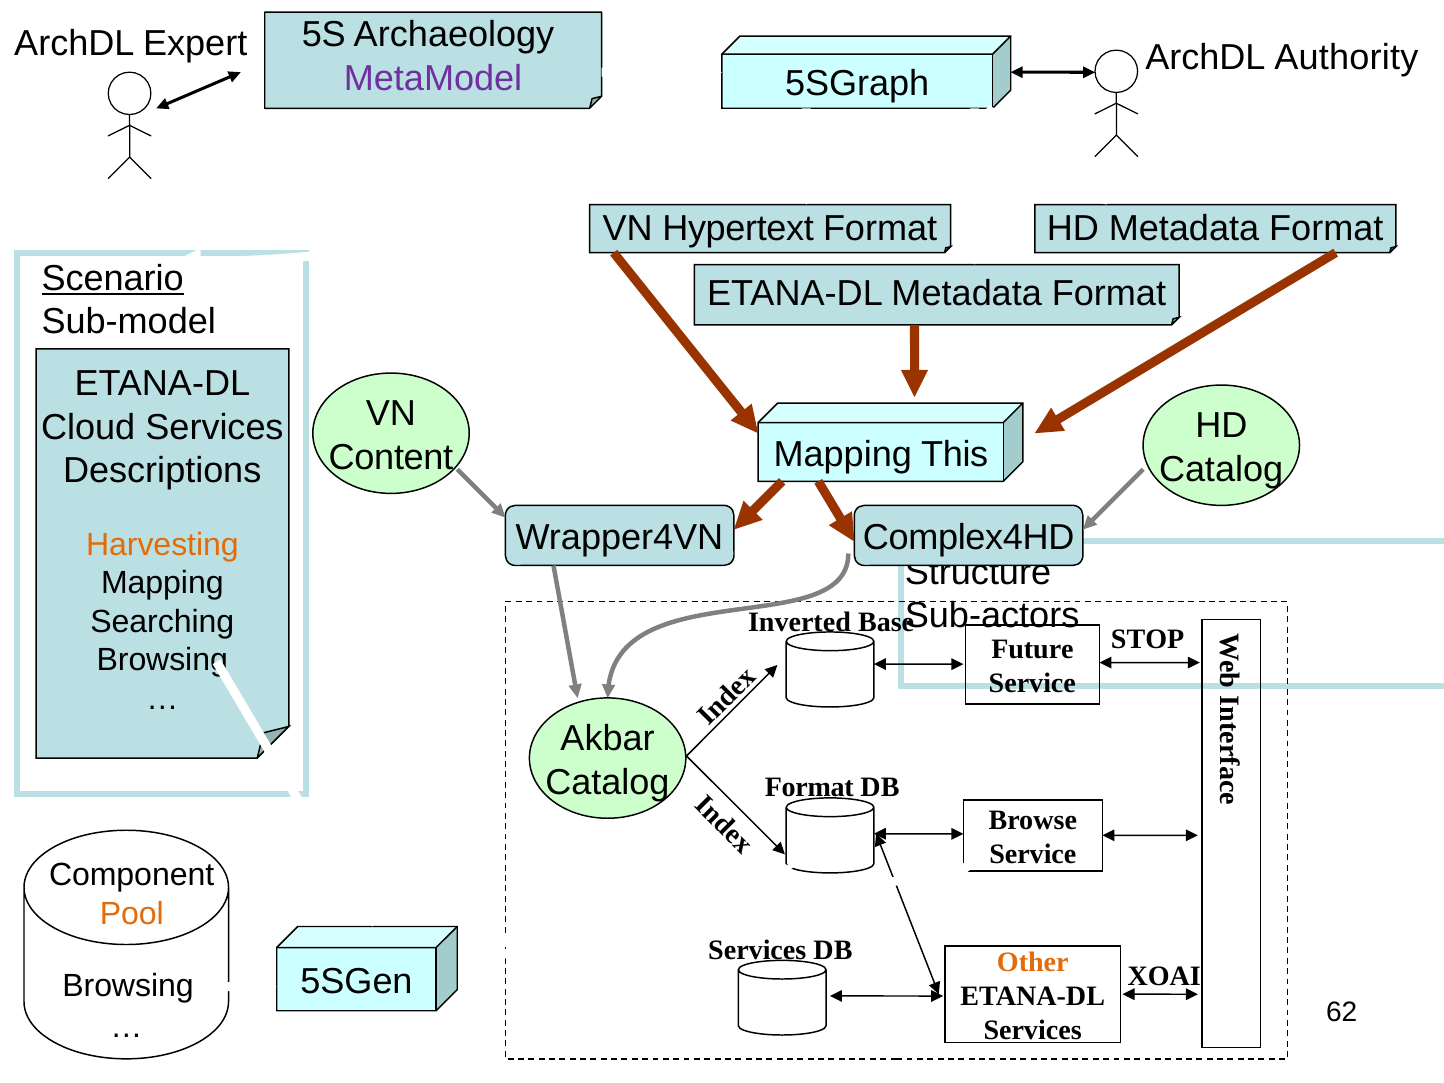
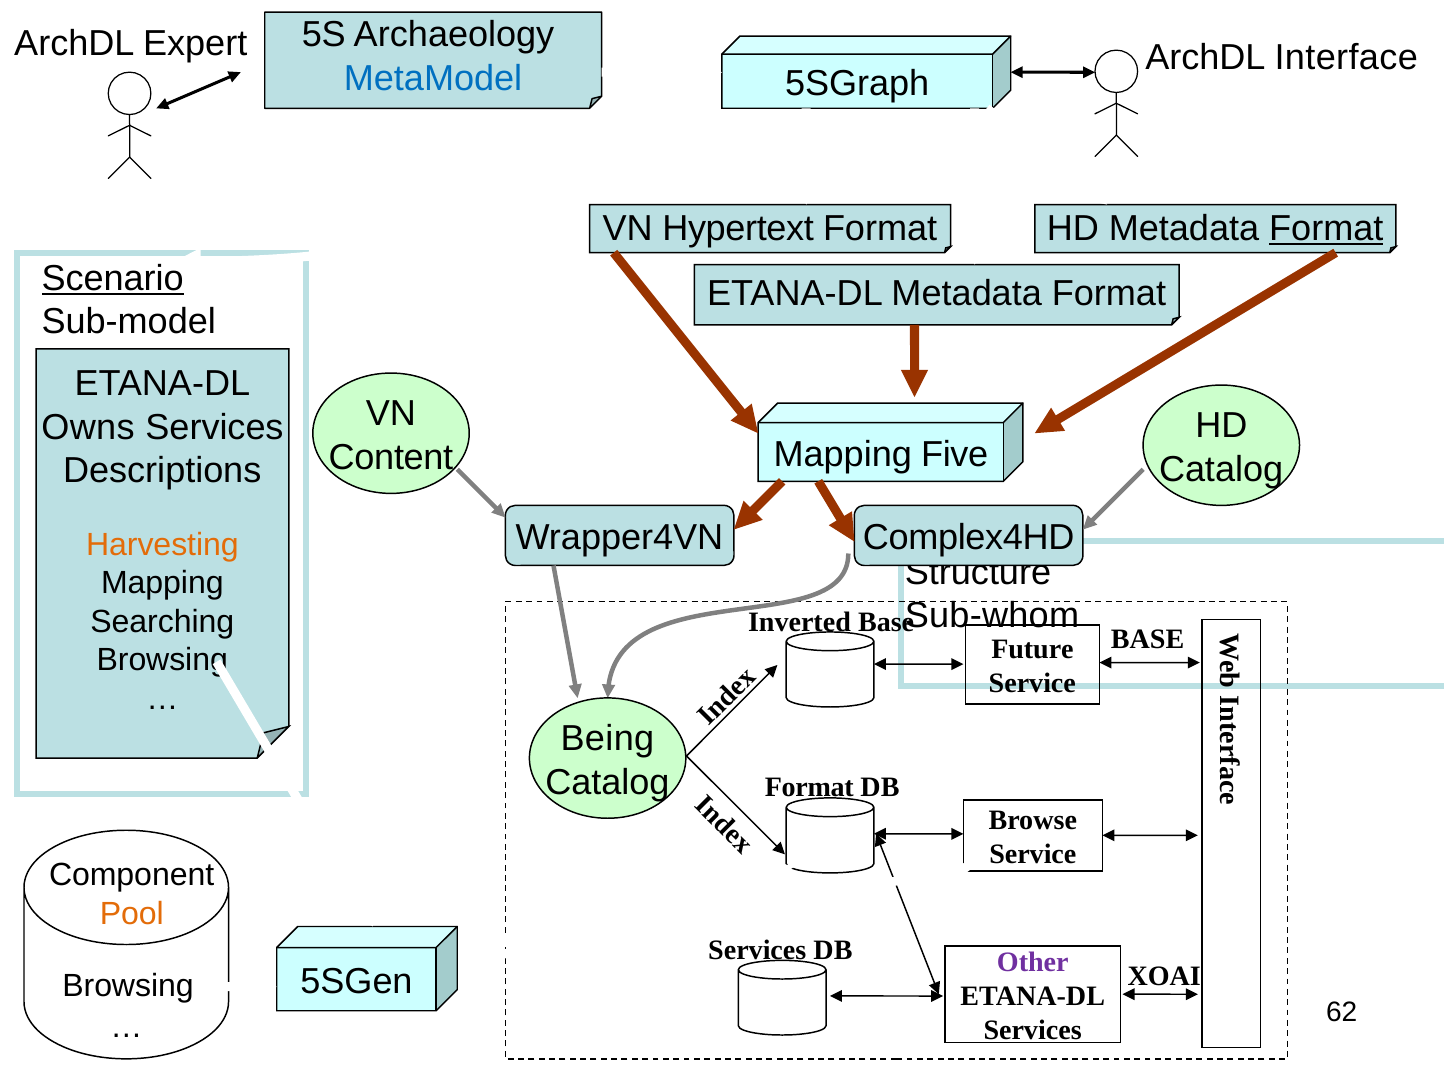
Authority: Authority -> Interface (1346, 58)
MetaModel colour: purple -> blue (433, 78)
Format underline: none -> present (1326, 228)
Cloud: Cloud -> Owns (88, 427)
This: This -> Five (955, 454)
Sub-actors: Sub-actors -> Sub-whom (992, 616)
STOP: STOP -> BASE (1148, 640)
Akbar: Akbar -> Being (607, 739)
Other colour: orange -> purple (1033, 962)
